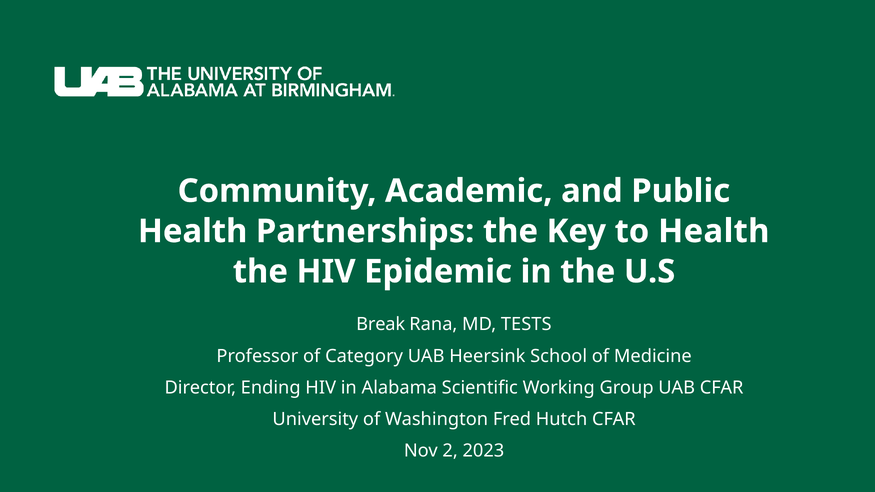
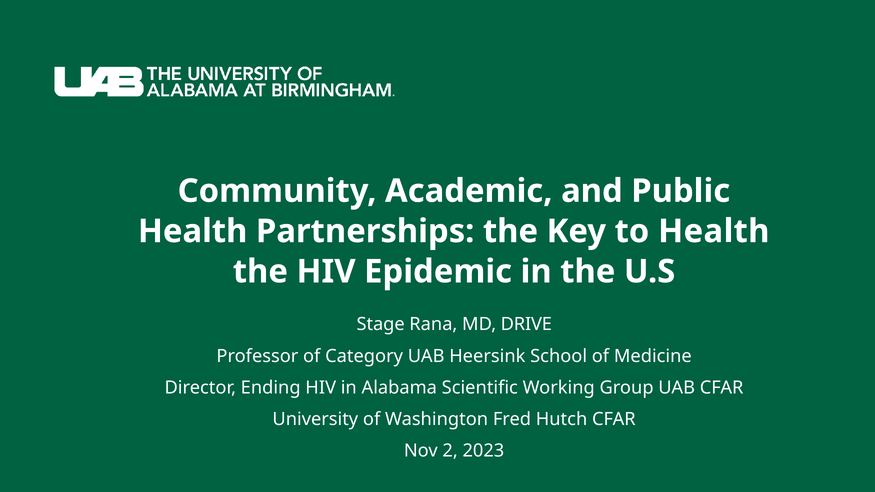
Break: Break -> Stage (381, 325)
TESTS: TESTS -> DRIVE (526, 325)
